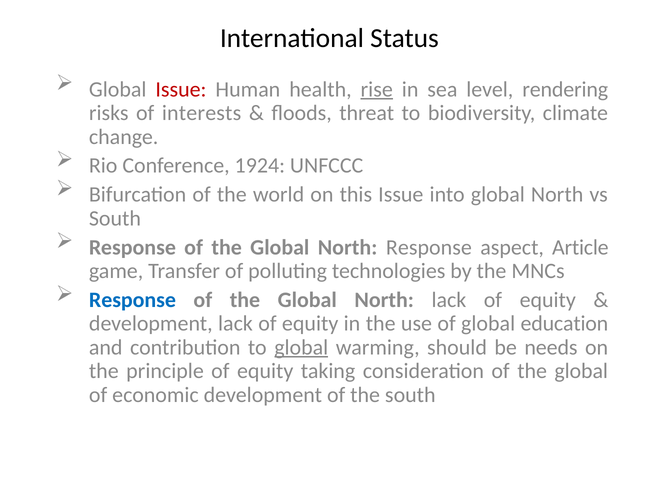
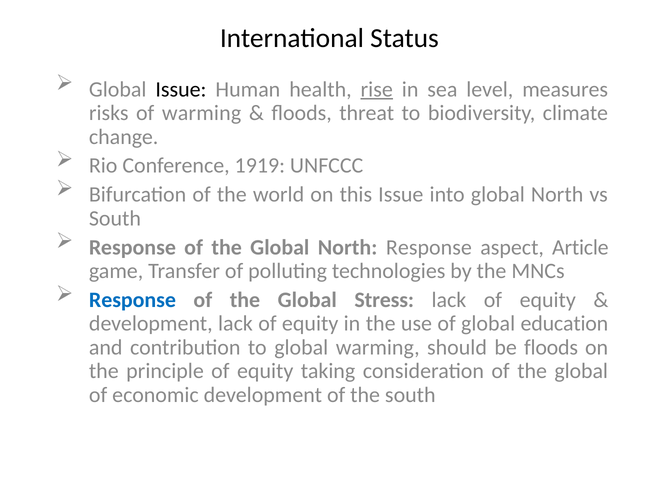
Issue colour: red -> black (181, 89)
rendering: rendering -> measures (565, 89)
of interests: interests -> warming (202, 113)
1924: 1924 -> 1919 (260, 166)
North: North -> Stress (384, 300)
global underline: present -> none (301, 348)
be needs: needs -> floods (551, 348)
